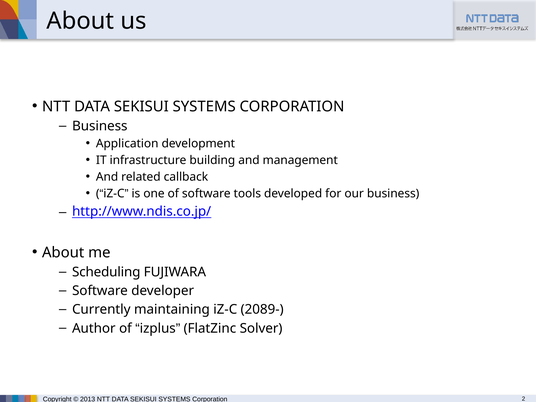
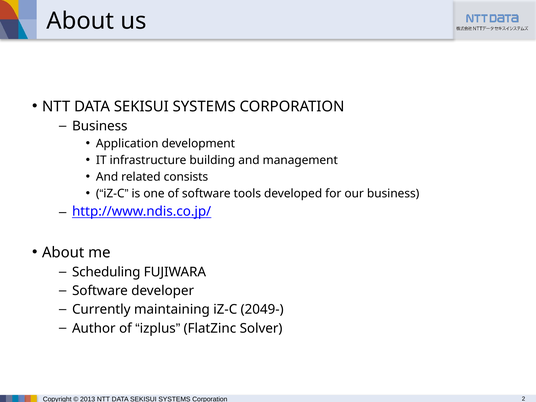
callback: callback -> consists (186, 177)
2089-: 2089- -> 2049- (262, 309)
